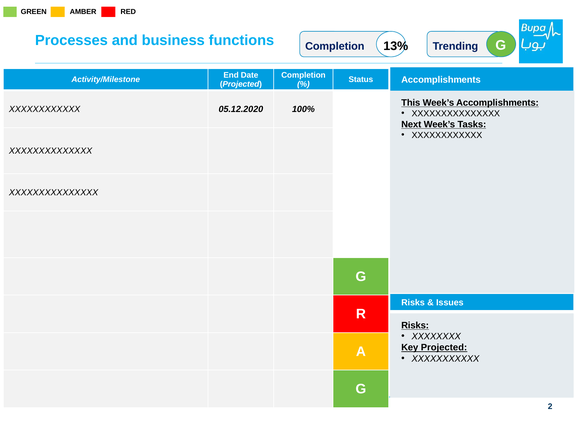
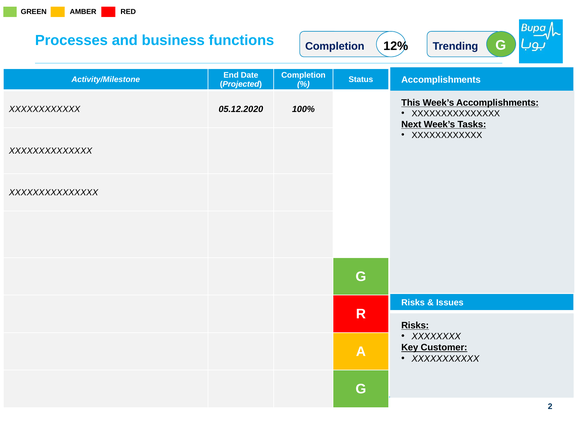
13%: 13% -> 12% (396, 46)
Key Projected: Projected -> Customer (444, 347)
